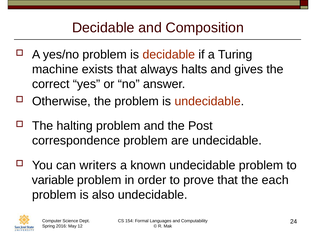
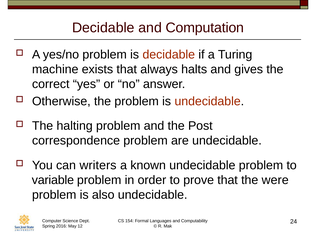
Composition: Composition -> Computation (205, 28)
each: each -> were (275, 180)
